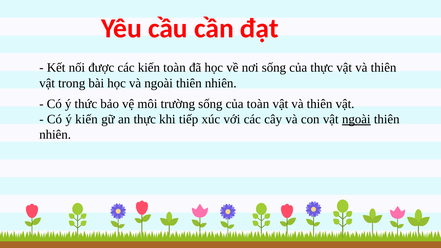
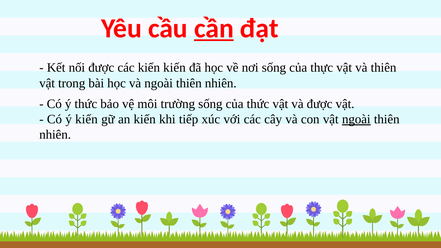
cần underline: none -> present (214, 28)
kiến toàn: toàn -> kiến (174, 68)
của toàn: toàn -> thức (258, 104)
thiên: thiên -> được (320, 104)
an thực: thực -> kiến (145, 119)
